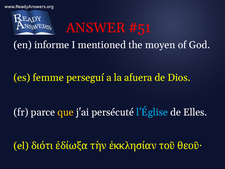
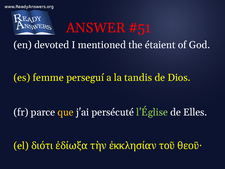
informe: informe -> devoted (52, 45)
moyen: moyen -> étaient (160, 45)
afuera: afuera -> tandis (138, 77)
l'Église colour: light blue -> light green (152, 112)
